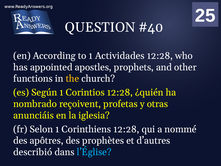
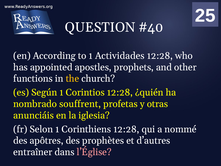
reçoivent: reçoivent -> souffrent (80, 104)
describió: describió -> entraîner (33, 152)
l’Église colour: light blue -> pink (94, 152)
